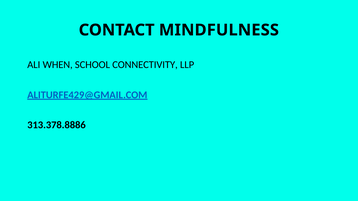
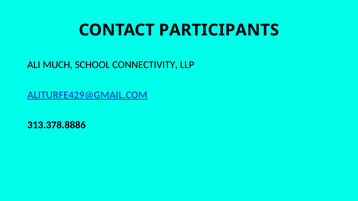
MINDFULNESS: MINDFULNESS -> PARTICIPANTS (219, 30)
WHEN: WHEN -> MUCH (58, 65)
